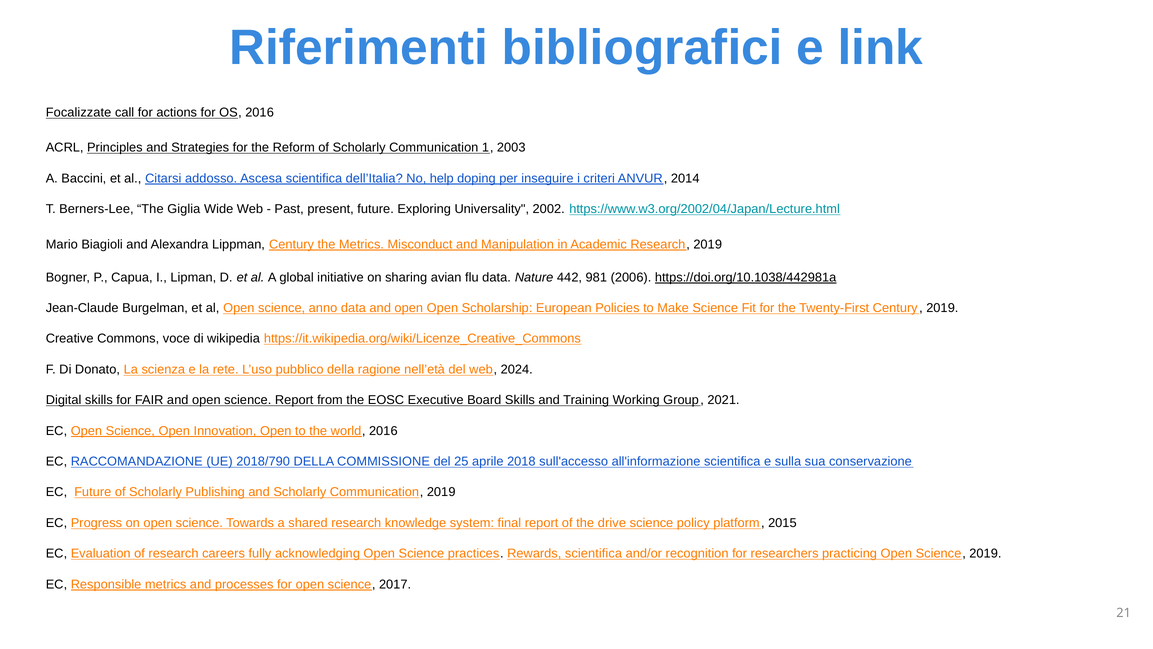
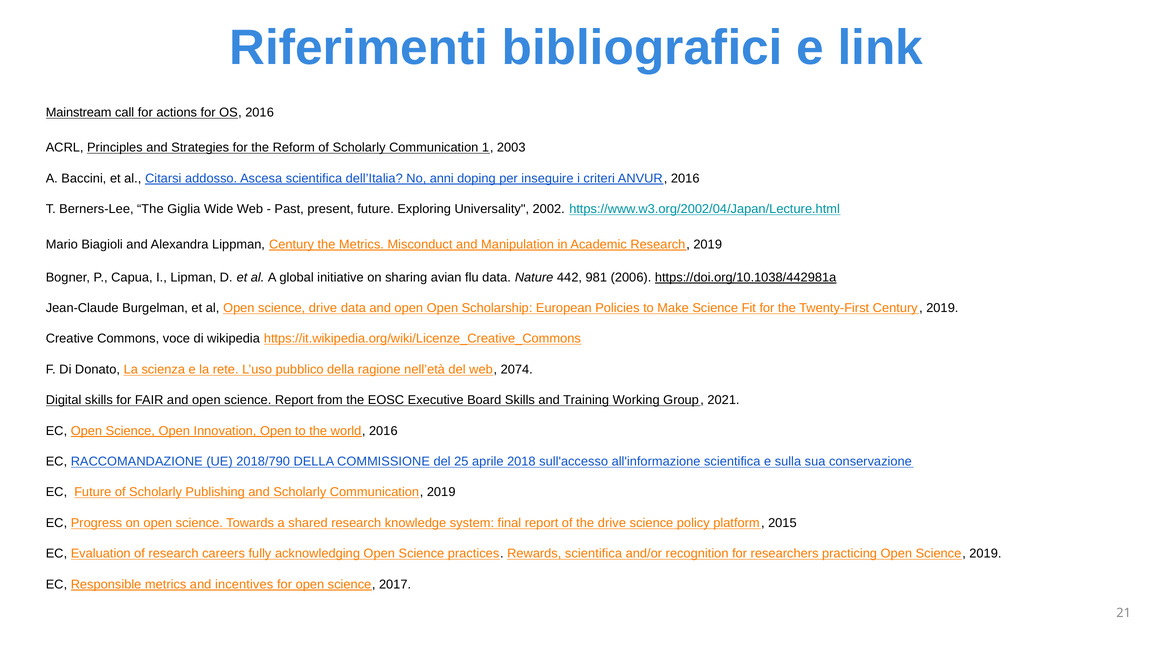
Focalizzate: Focalizzate -> Mainstream (79, 112)
help: help -> anni (442, 178)
ANVUR 2014: 2014 -> 2016 (685, 178)
science anno: anno -> drive (323, 308)
2024: 2024 -> 2074 (517, 369)
processes: processes -> incentives (244, 584)
